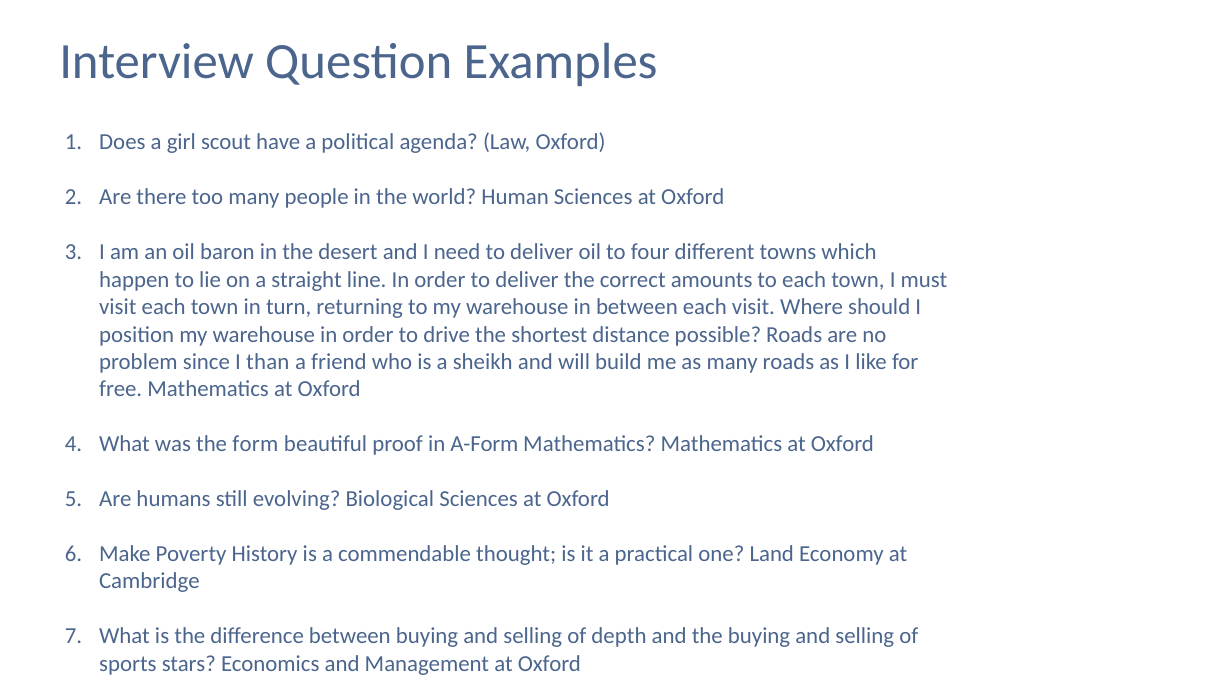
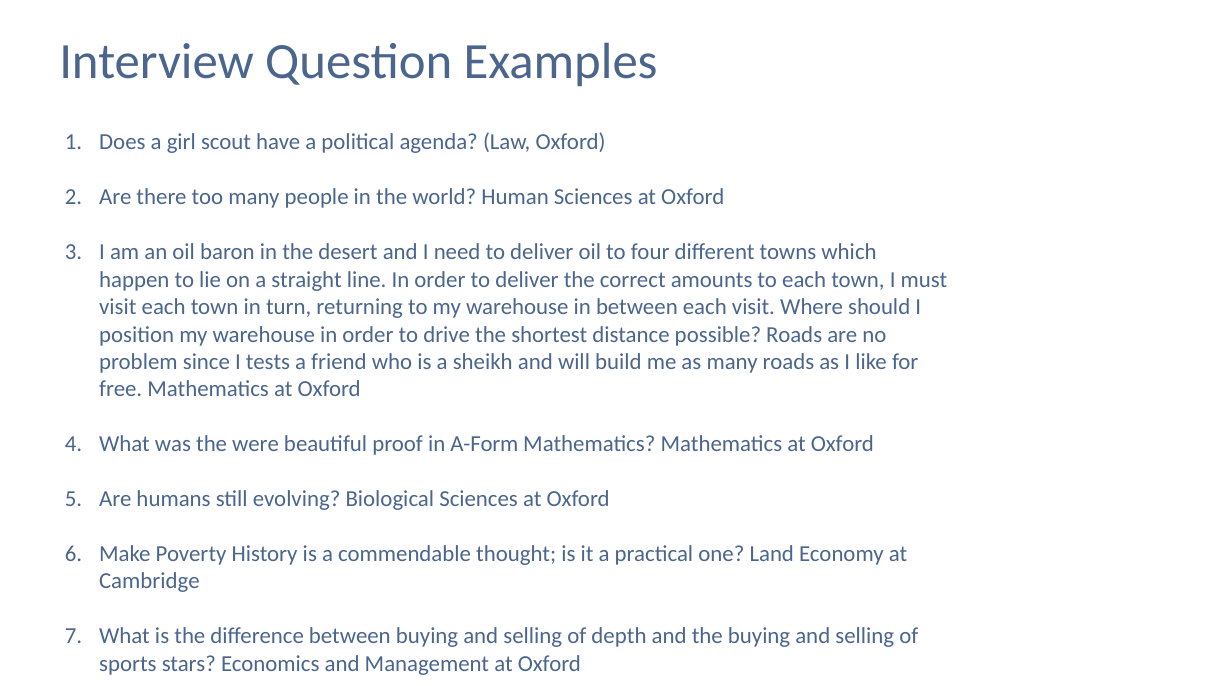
than: than -> tests (268, 362)
form: form -> were (256, 444)
